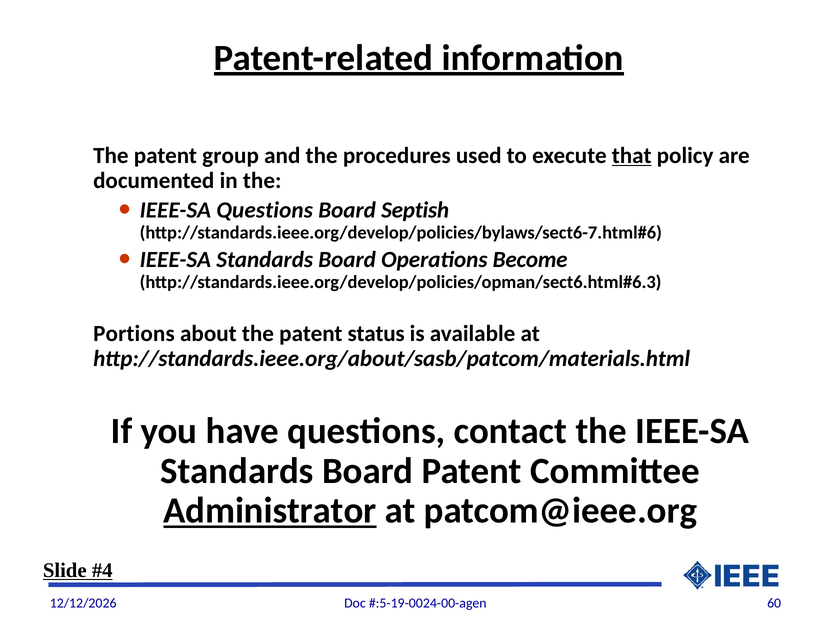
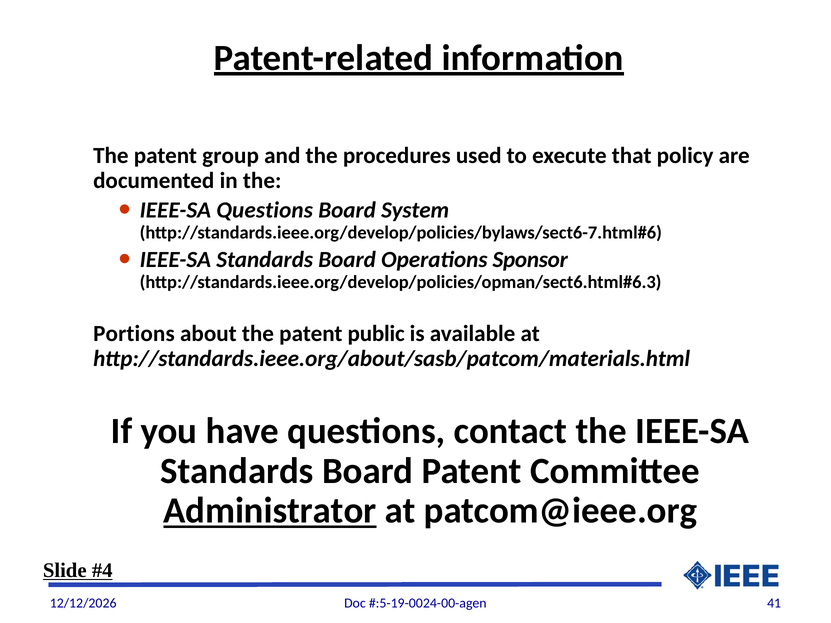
that underline: present -> none (632, 156)
Septish: Septish -> System (415, 210)
Become: Become -> Sponsor (530, 260)
status: status -> public (376, 334)
60: 60 -> 41 (774, 603)
